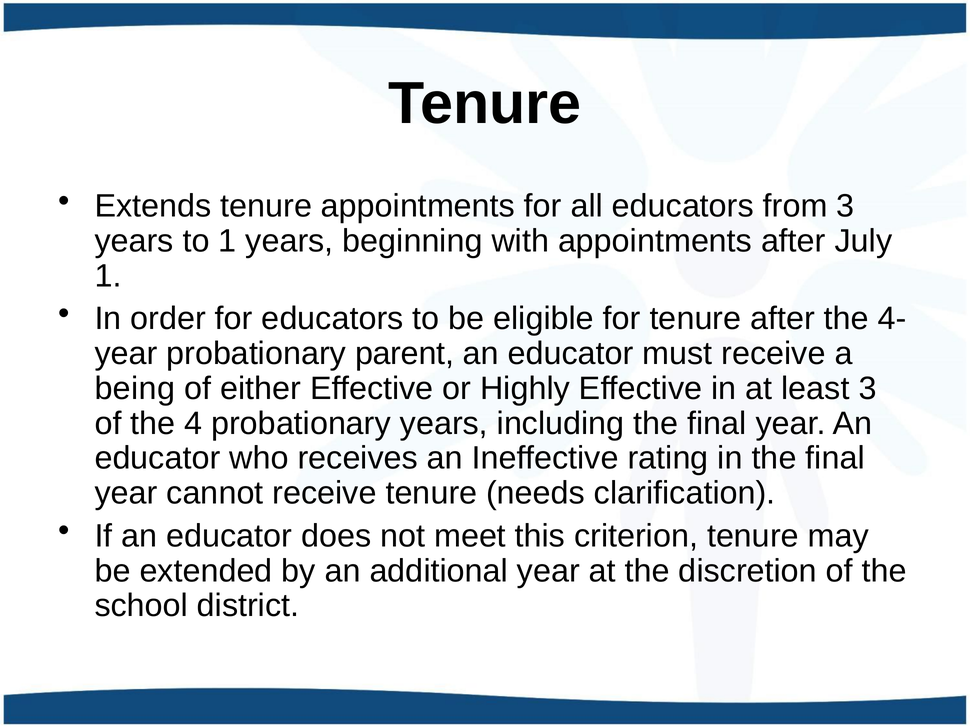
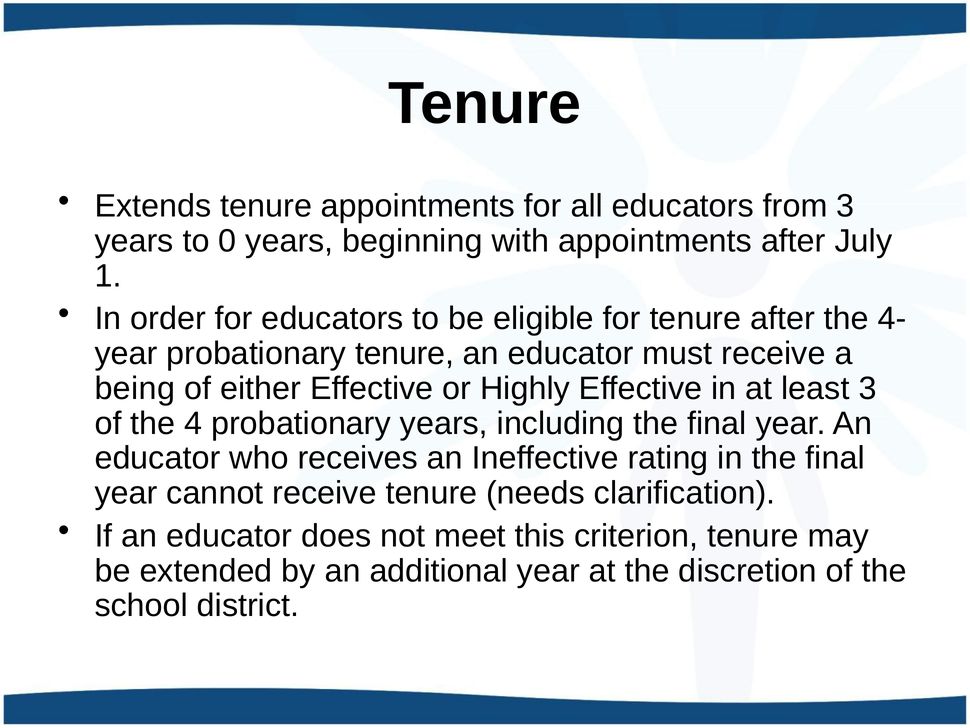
to 1: 1 -> 0 (227, 241)
probationary parent: parent -> tenure (405, 353)
